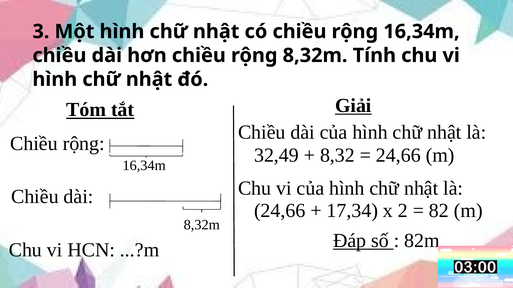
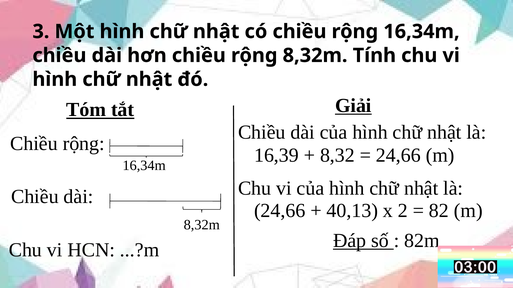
32,49: 32,49 -> 16,39 (276, 156)
17,34: 17,34 -> 40,13 (352, 211)
